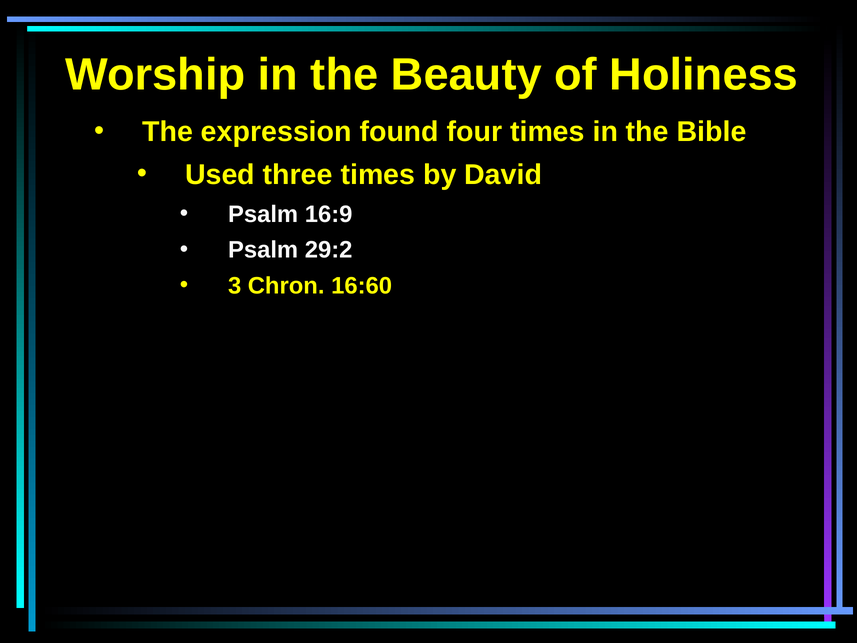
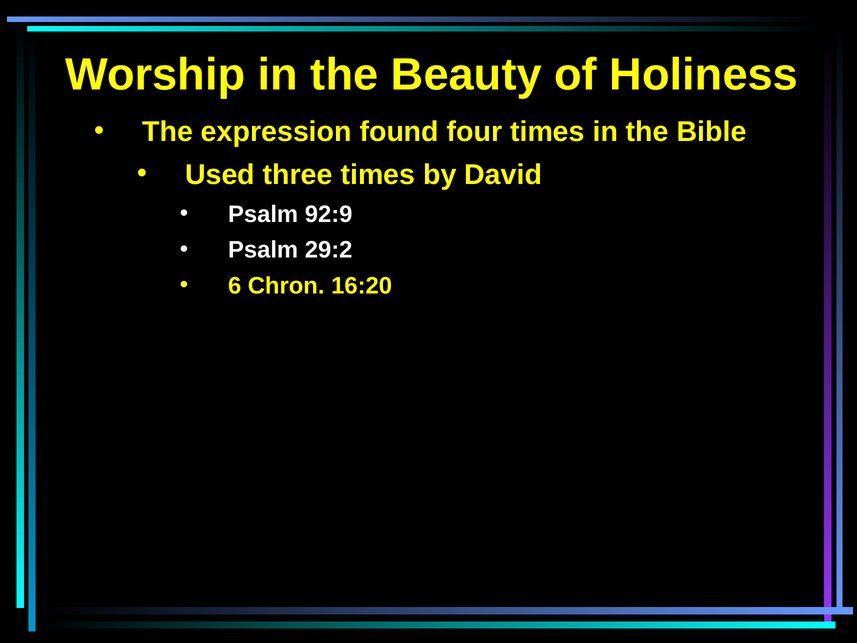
16:9: 16:9 -> 92:9 (329, 214)
3: 3 -> 6 (235, 286)
16:60: 16:60 -> 16:20 (362, 286)
